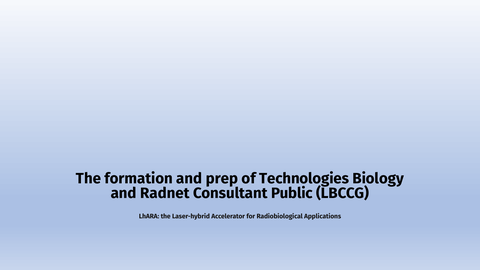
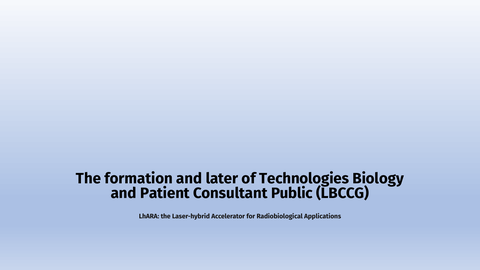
prep: prep -> later (222, 179)
Radnet: Radnet -> Patient (165, 193)
